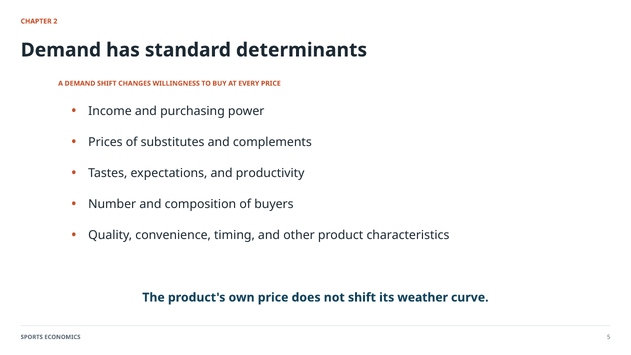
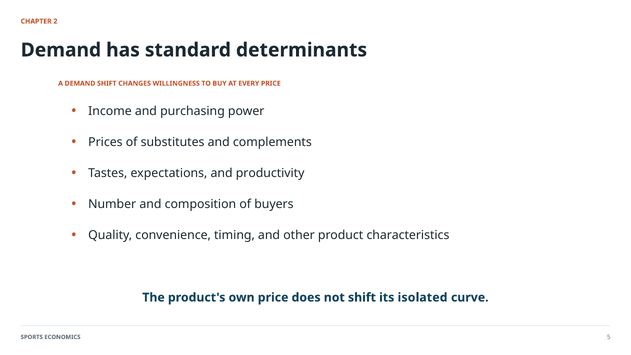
weather: weather -> isolated (423, 297)
